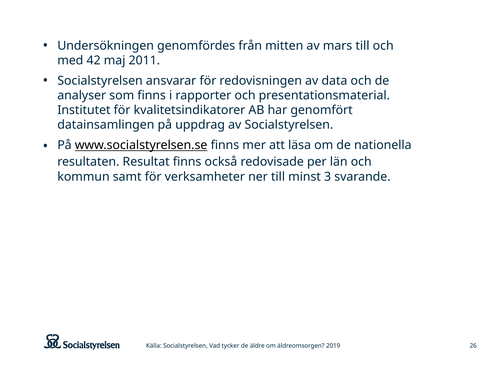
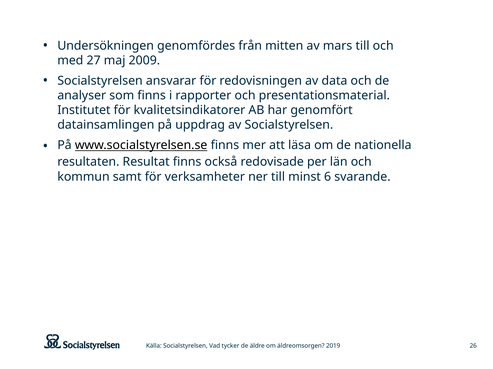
42: 42 -> 27 (94, 61)
2011: 2011 -> 2009 (144, 61)
3: 3 -> 6 (328, 177)
